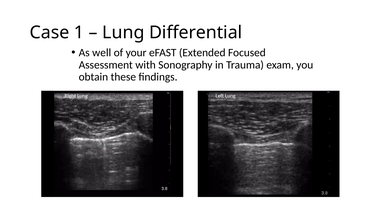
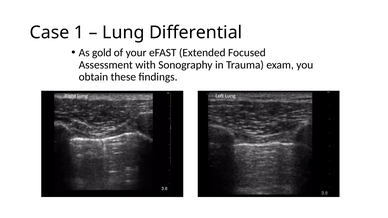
well: well -> gold (102, 53)
